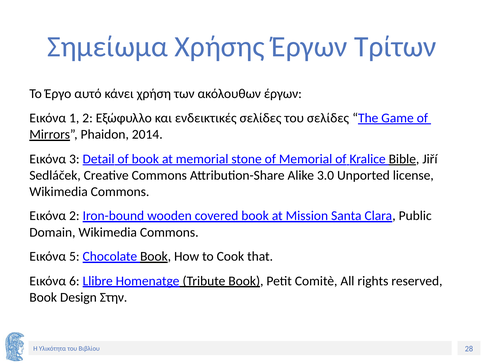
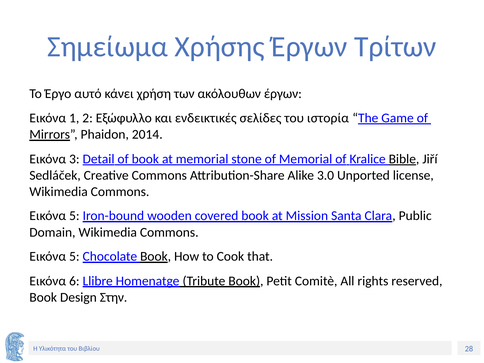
του σελίδες: σελίδες -> ιστορία (328, 118)
2: 2 -> 5 (74, 216)
